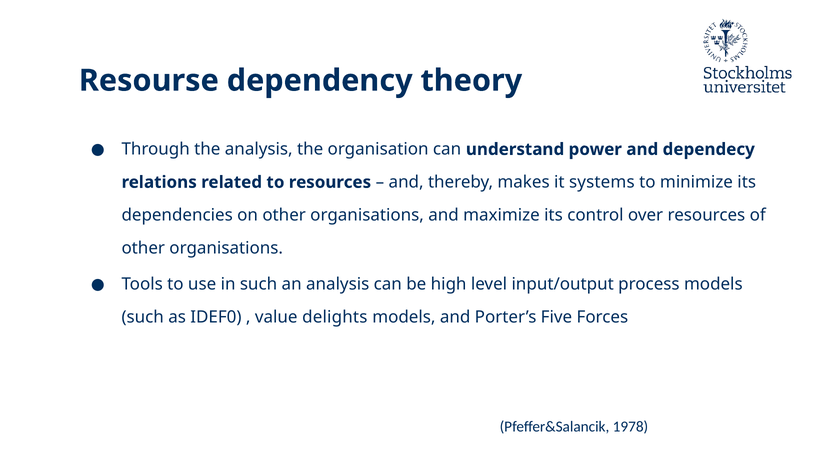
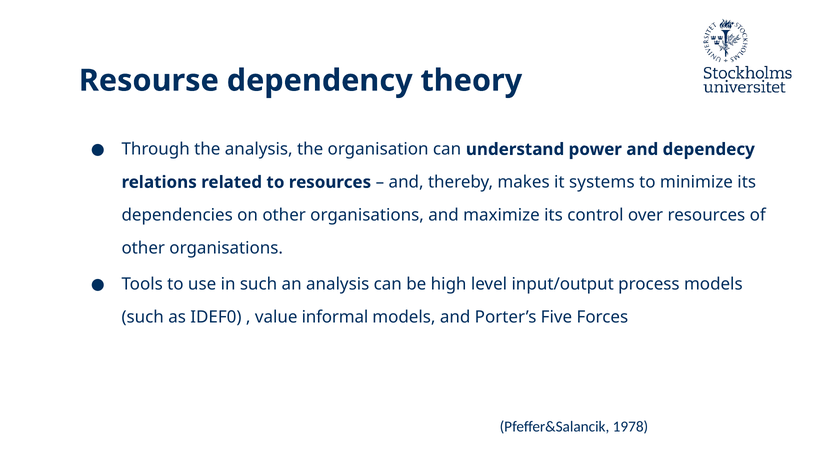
delights: delights -> informal (335, 317)
